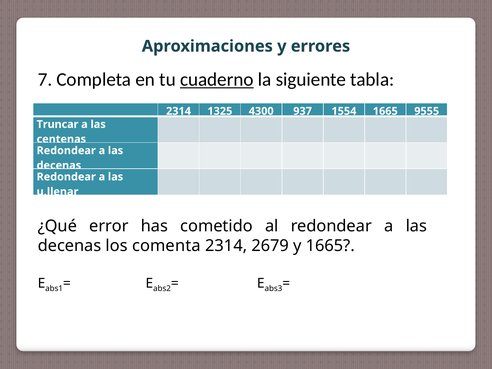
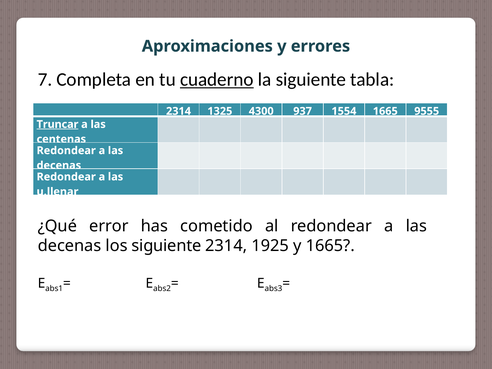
Truncar underline: none -> present (58, 124)
los comenta: comenta -> siguiente (166, 246)
2679: 2679 -> 1925 (270, 246)
